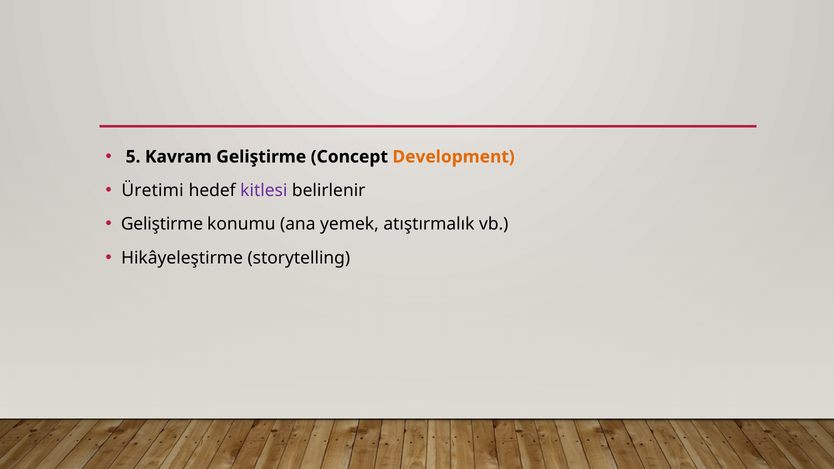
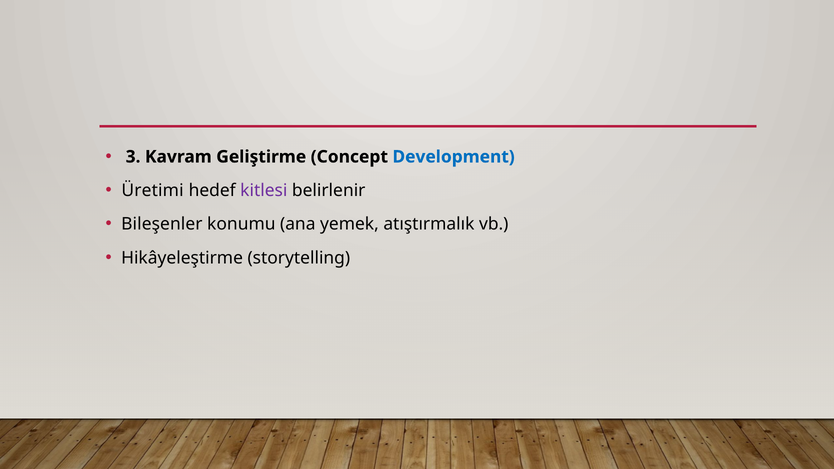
5: 5 -> 3 (133, 157)
Development colour: orange -> blue (454, 157)
Geliştirme: Geliştirme -> Bileşenler (162, 224)
